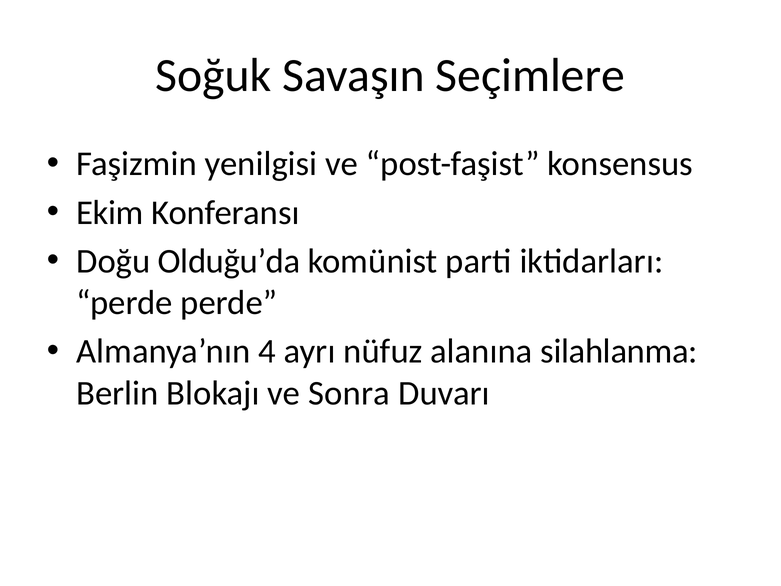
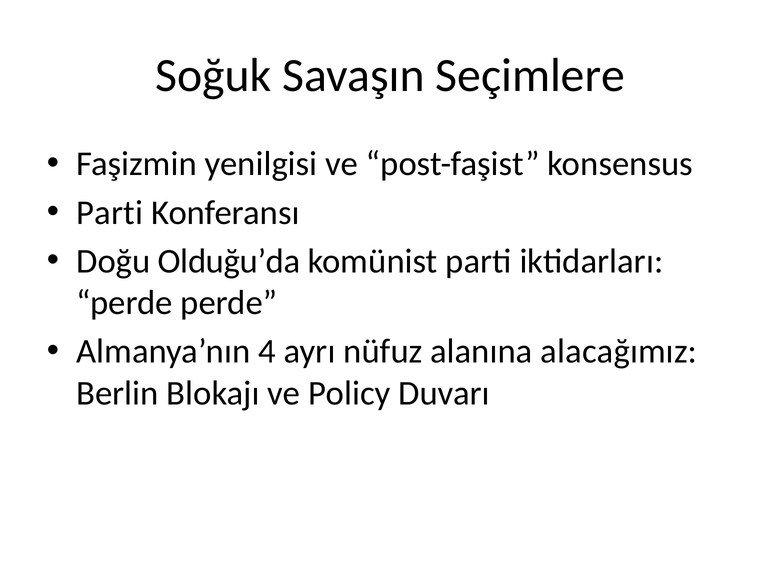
Ekim: Ekim -> Parti (110, 212)
silahlanma: silahlanma -> alacağımız (619, 351)
Sonra: Sonra -> Policy (349, 393)
